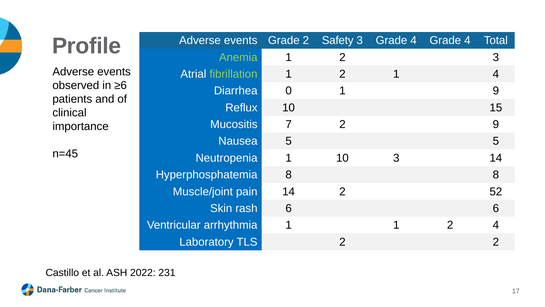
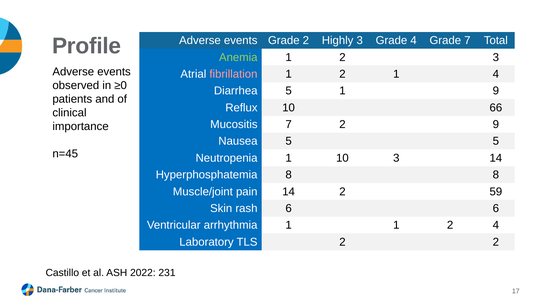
Safety: Safety -> Highly (338, 40)
4 Grade 4: 4 -> 7 (467, 40)
fibrillation colour: light green -> pink (233, 74)
≥6: ≥6 -> ≥0 (121, 85)
Diarrhea 0: 0 -> 5 (289, 91)
15: 15 -> 66 (496, 107)
52: 52 -> 59 (496, 191)
